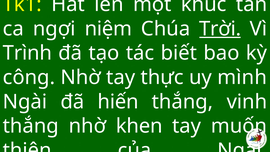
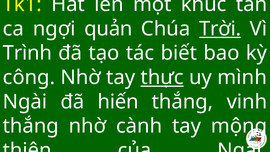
niệm: niệm -> quản (108, 29)
thực underline: none -> present (162, 77)
khen: khen -> cành (139, 126)
muốn: muốn -> mộng (239, 126)
